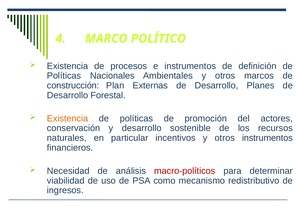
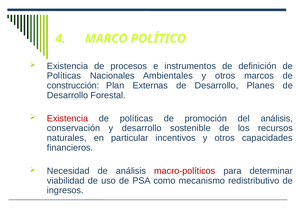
Existencia colour: orange -> red (68, 118)
del actores: actores -> análisis (277, 118)
otros instrumentos: instrumentos -> capacidades (267, 138)
